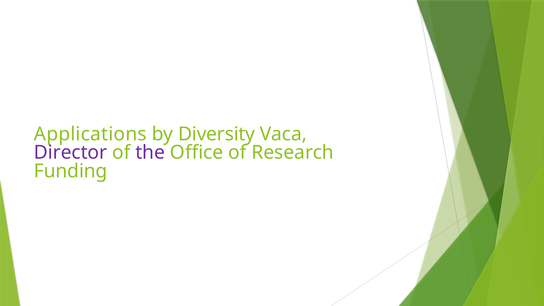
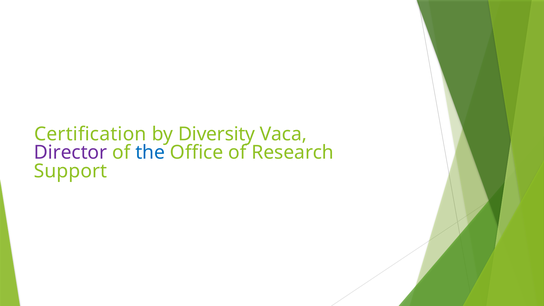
Applications: Applications -> Certification (90, 134)
the colour: purple -> blue (150, 152)
Funding: Funding -> Support (71, 171)
